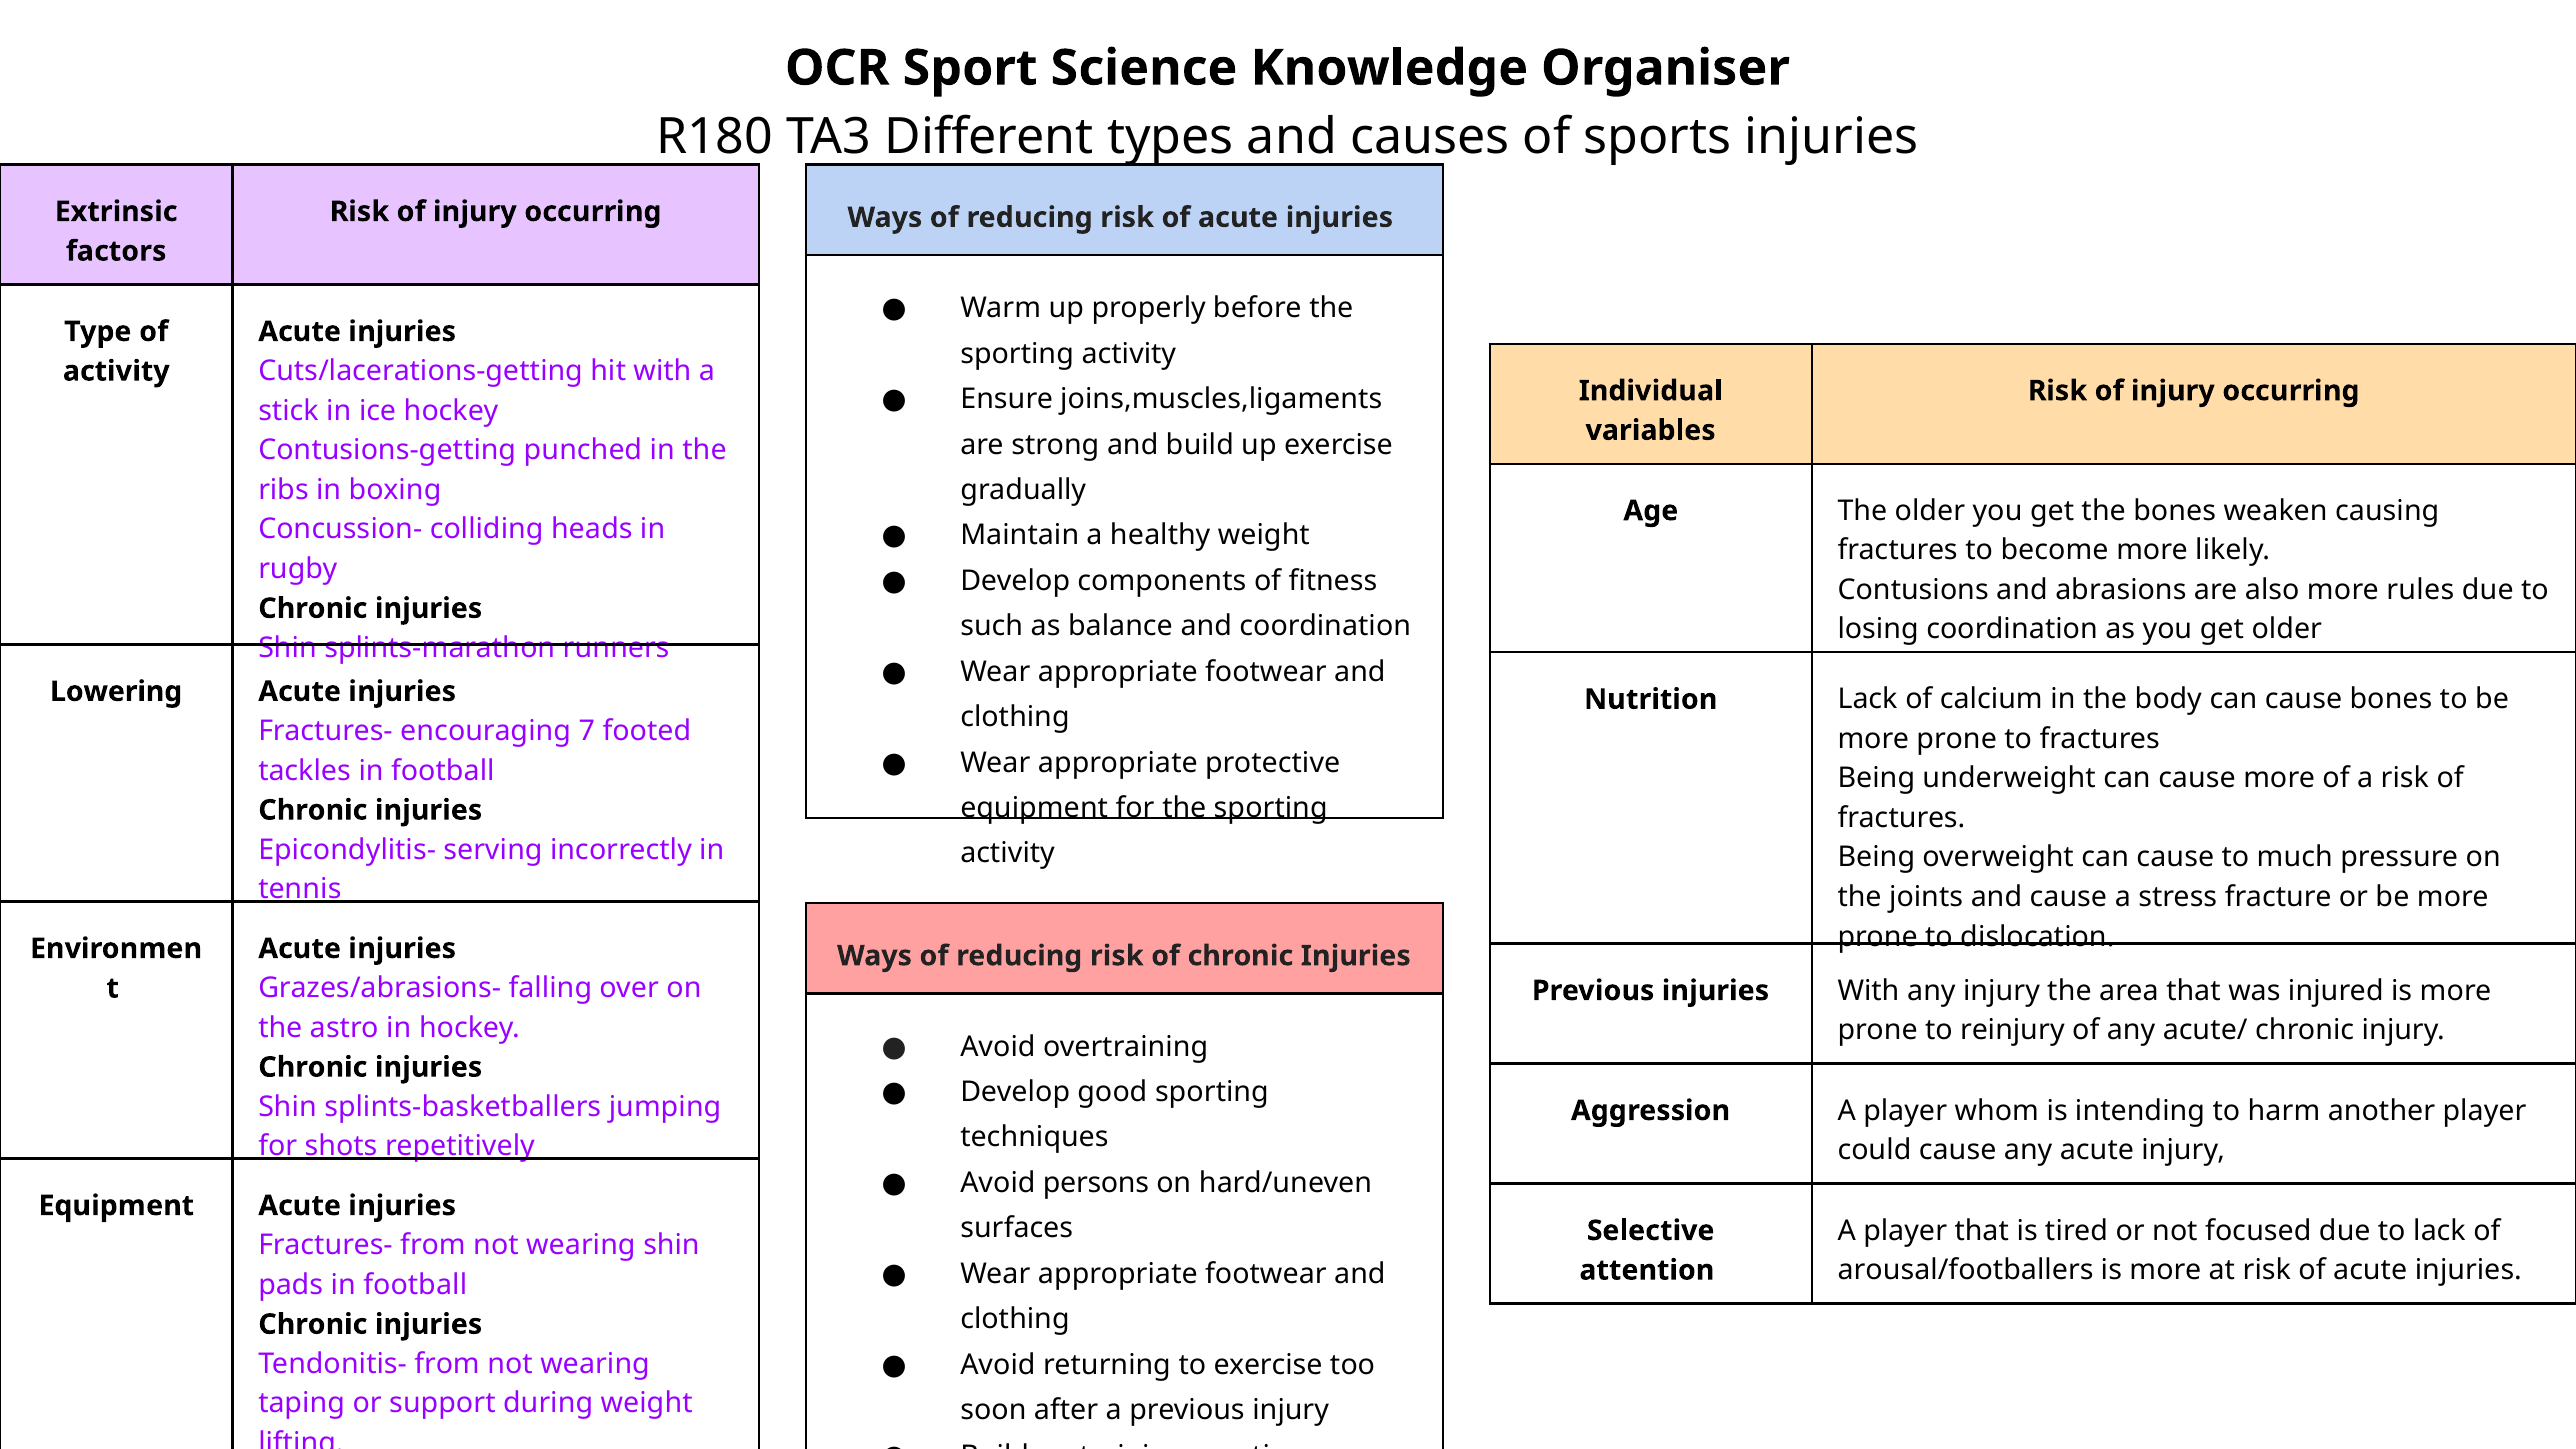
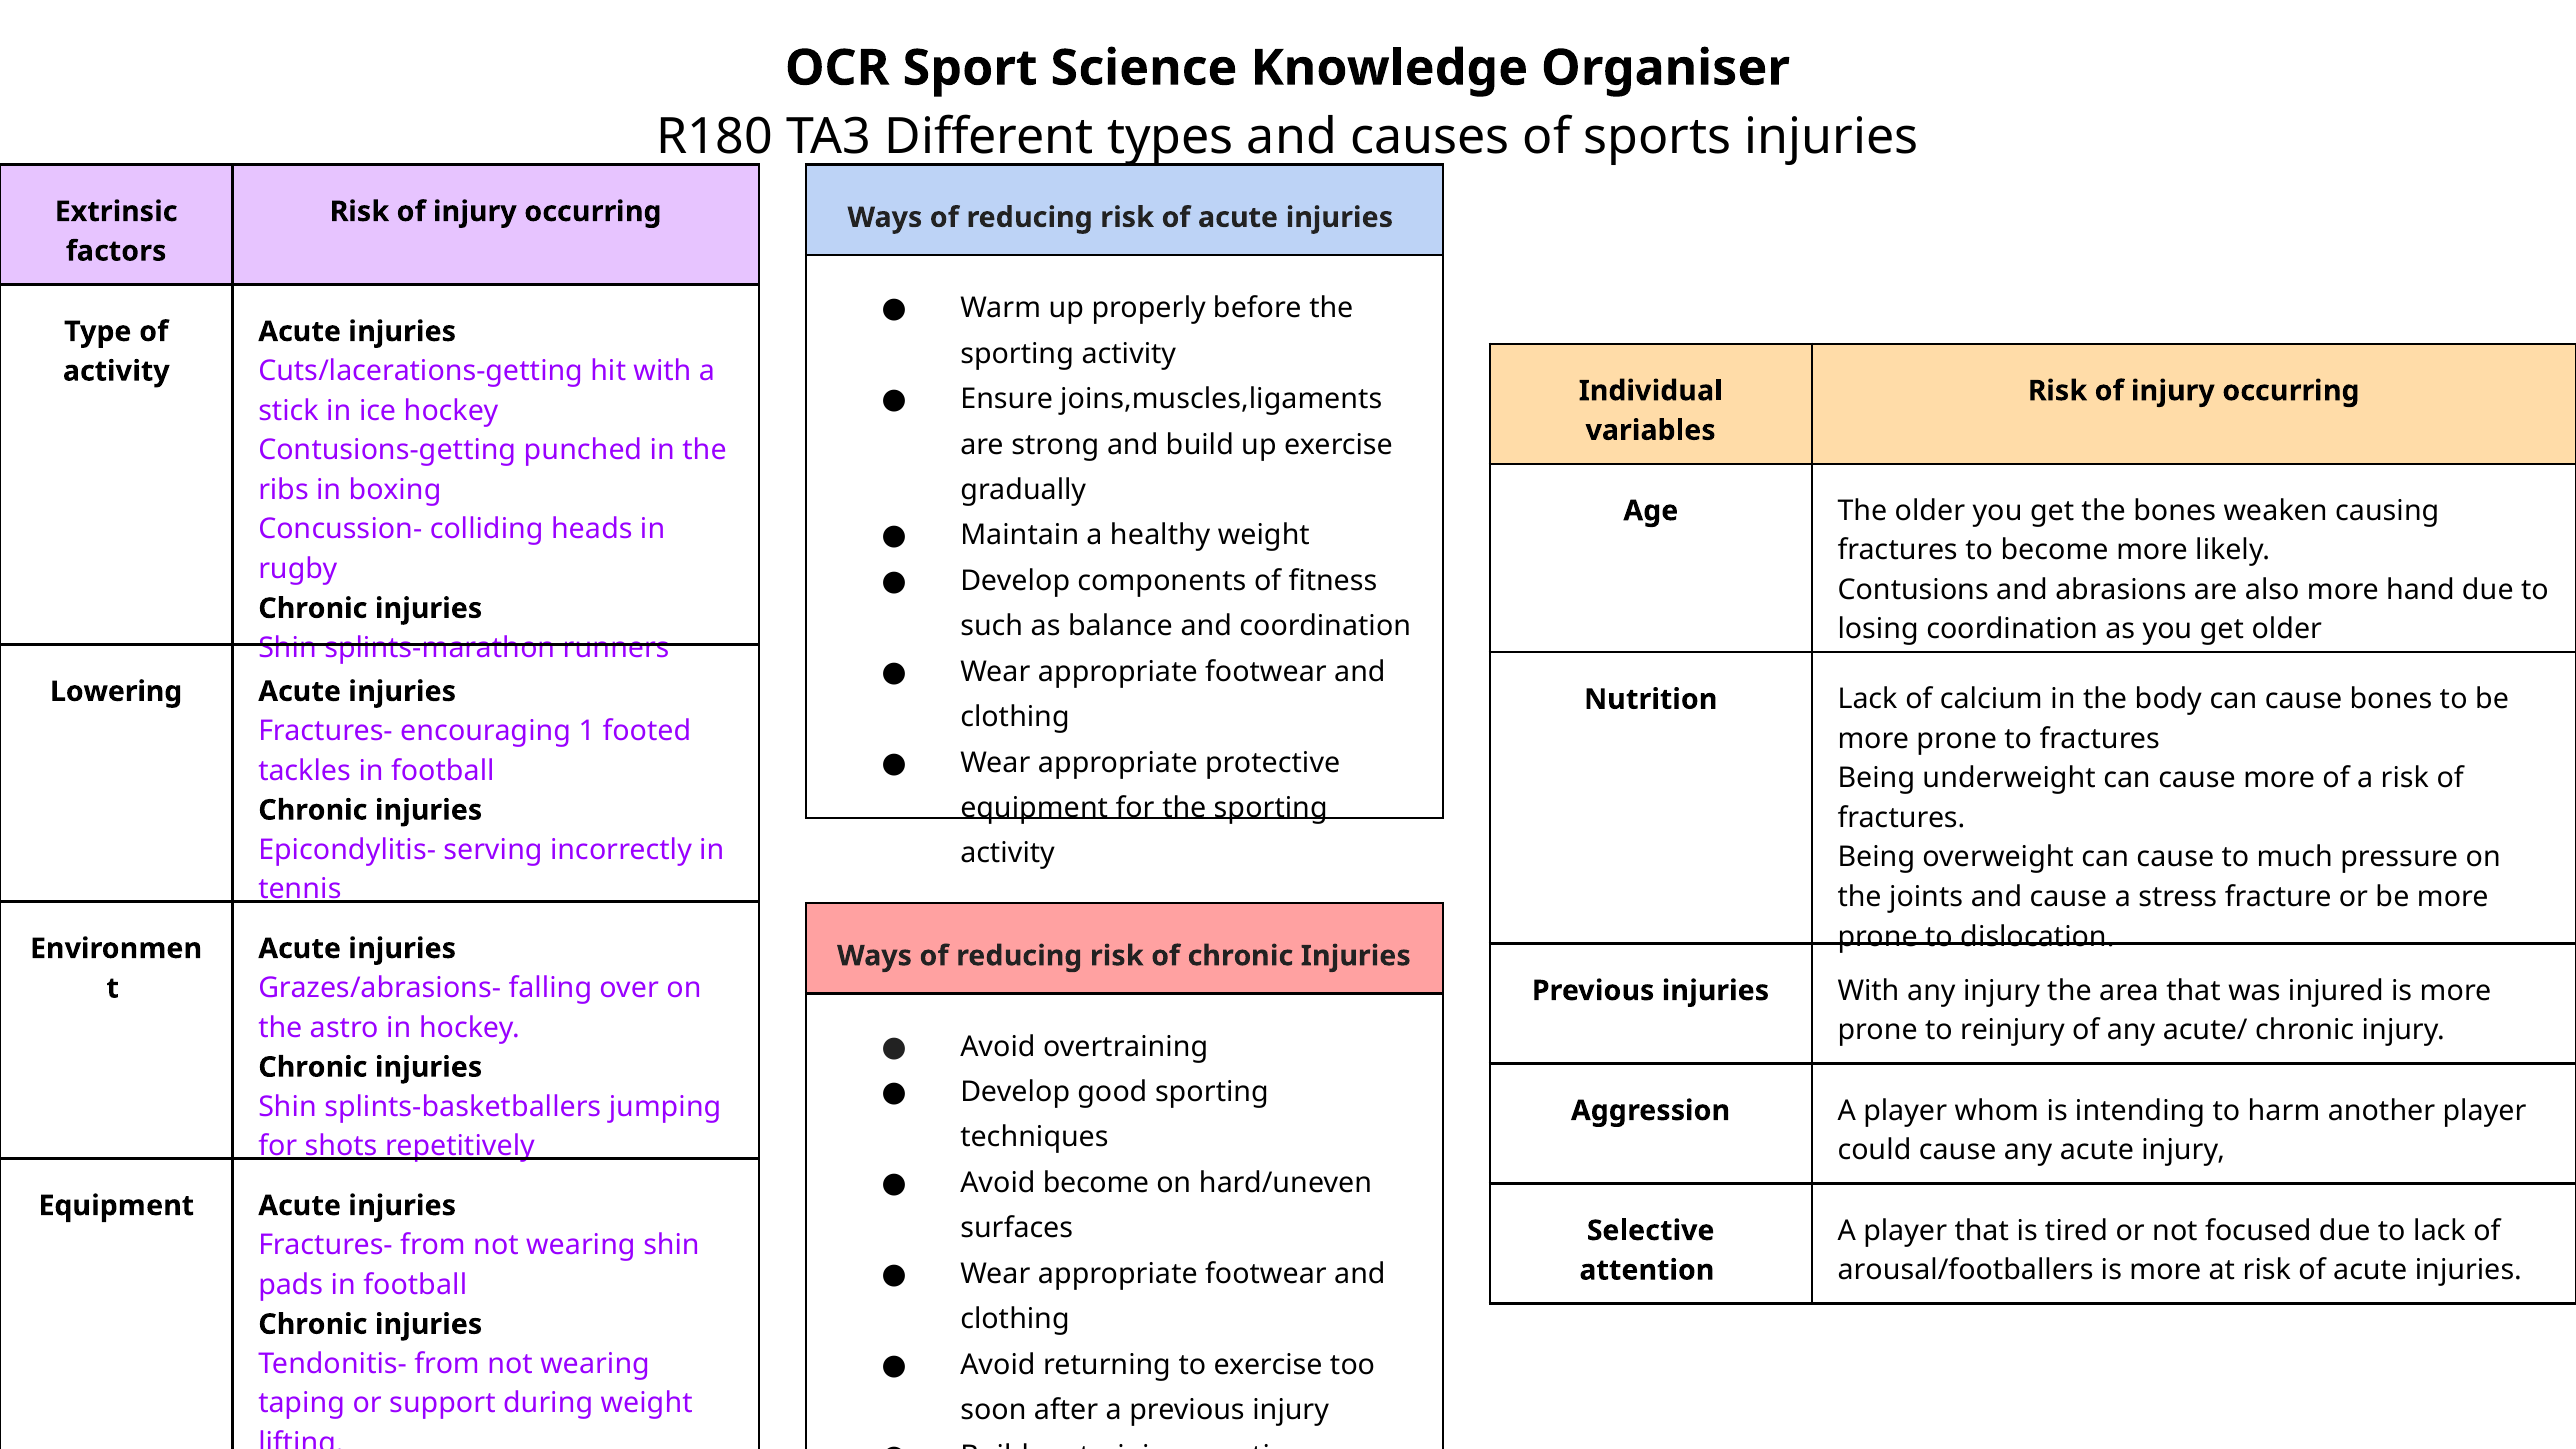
rules: rules -> hand (2421, 590)
7: 7 -> 1 (587, 731)
Avoid persons: persons -> become (1096, 1183)
